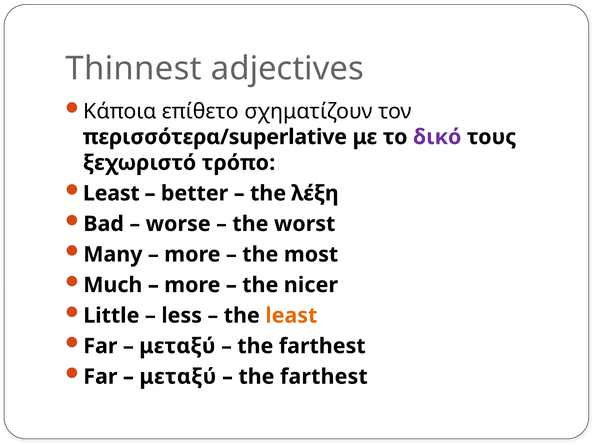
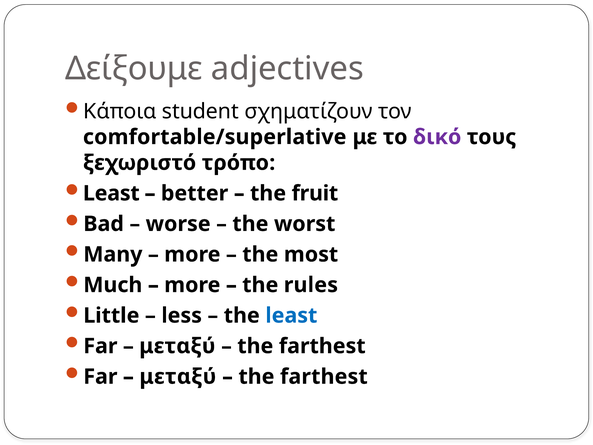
Thinnest: Thinnest -> Δείξουμε (134, 69)
επίθετο: επίθετο -> student (200, 111)
περισσότερα/superlative: περισσότερα/superlative -> comfortable/superlative (215, 137)
λέξη: λέξη -> fruit (315, 193)
nicer: nicer -> rules (311, 285)
least colour: orange -> blue (291, 315)
